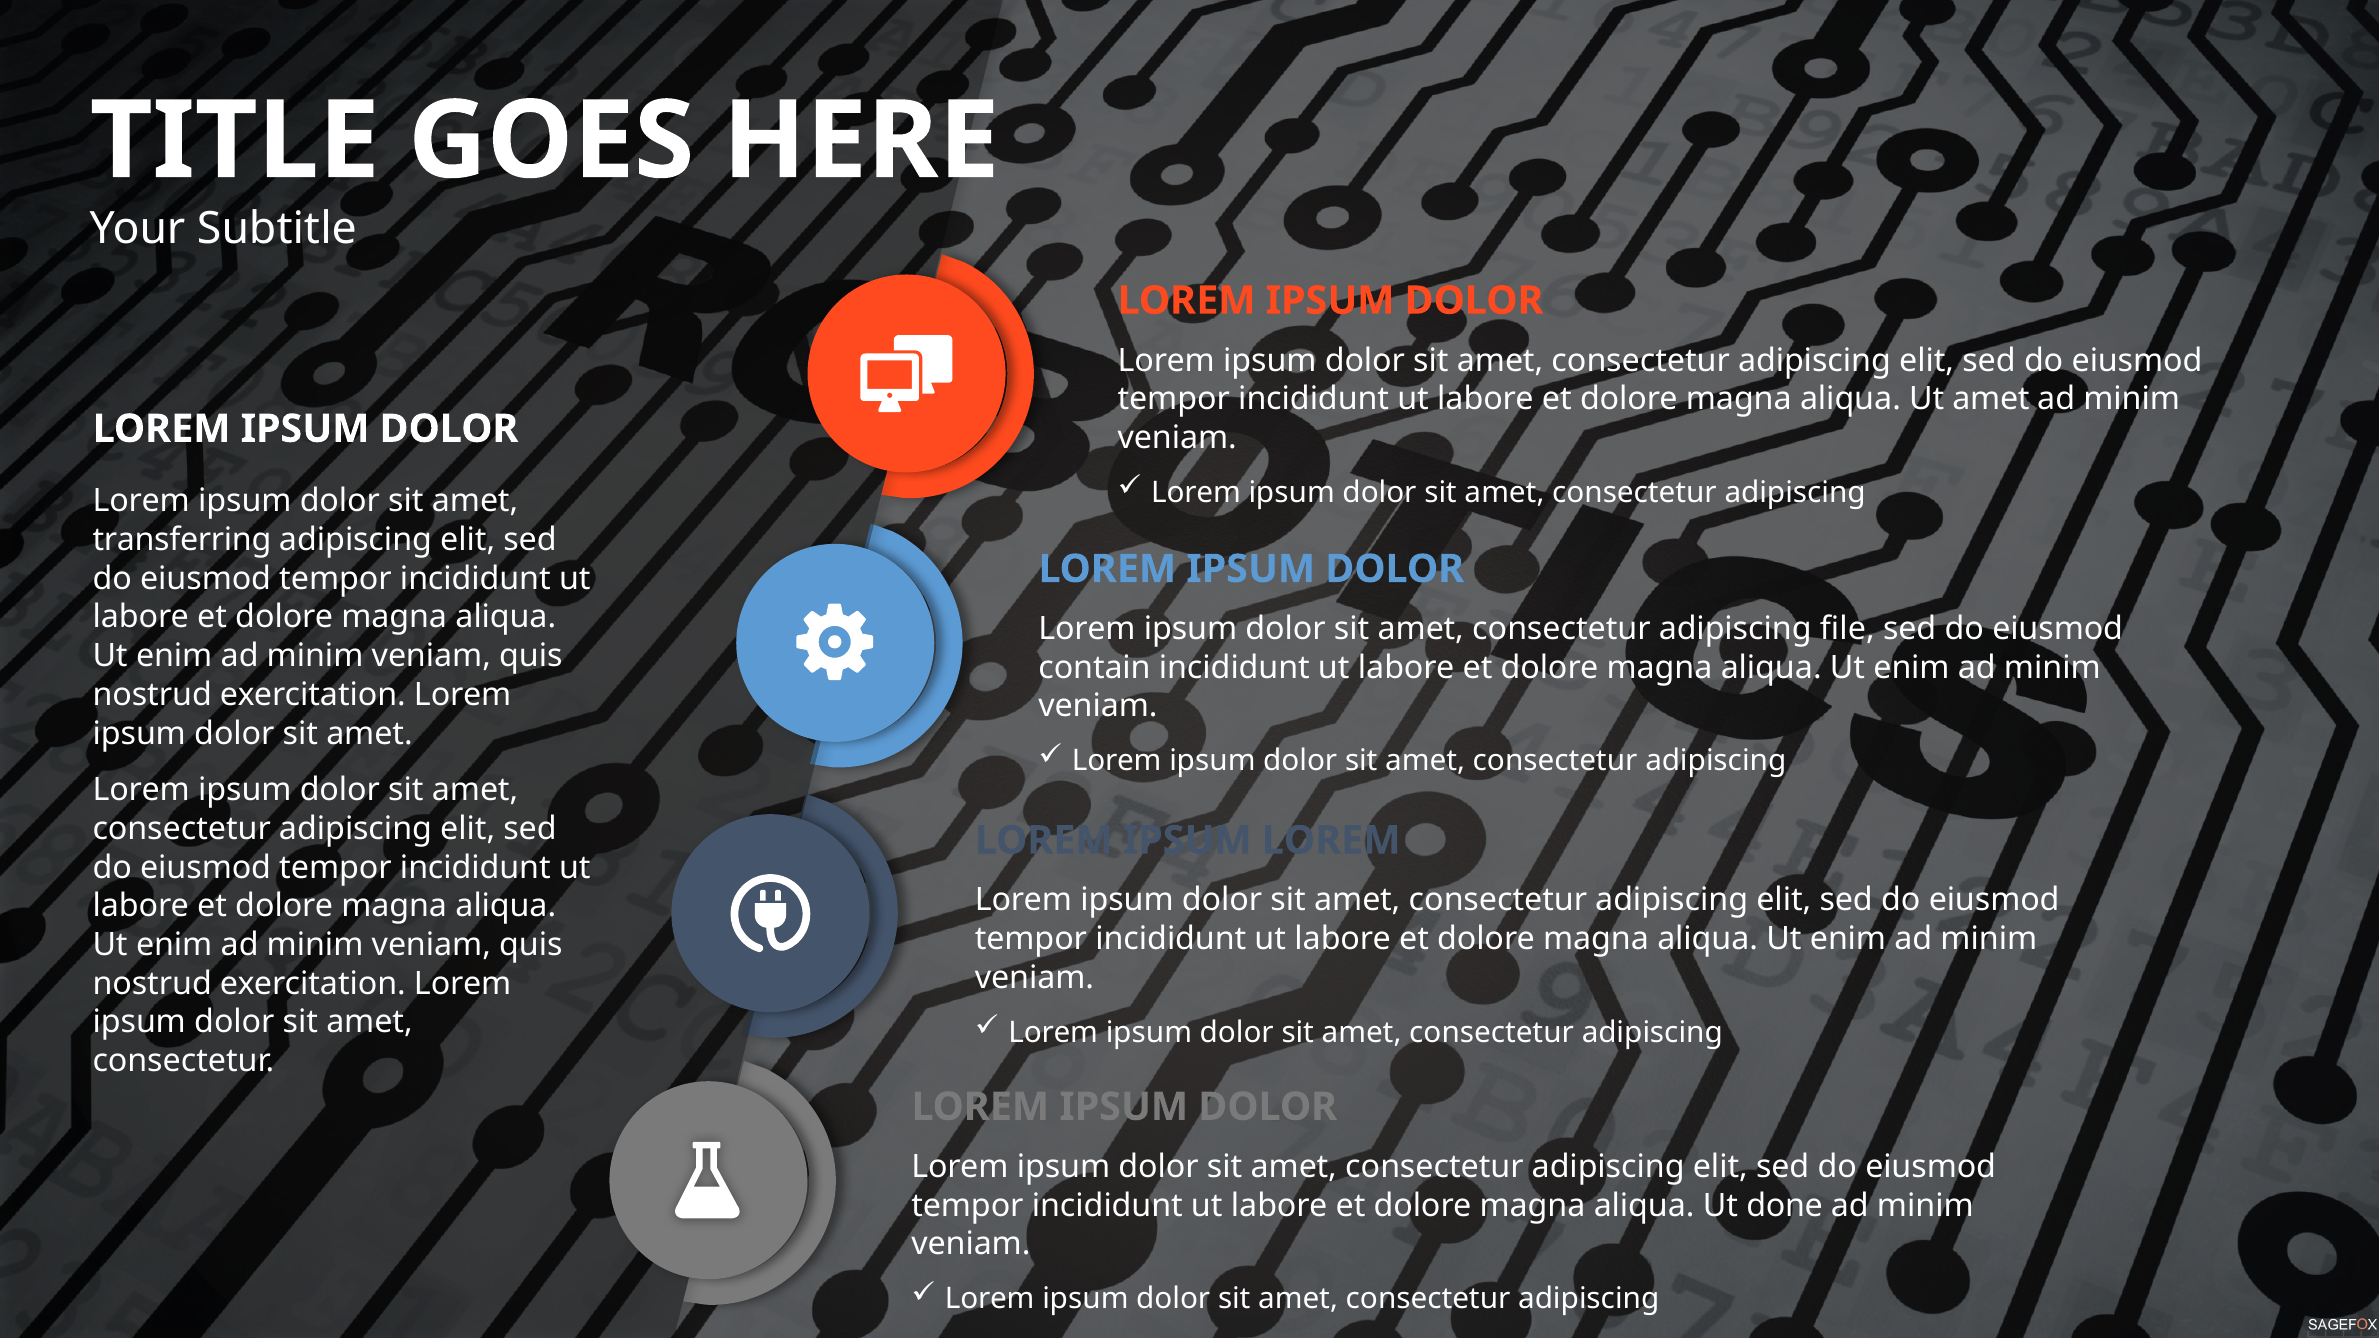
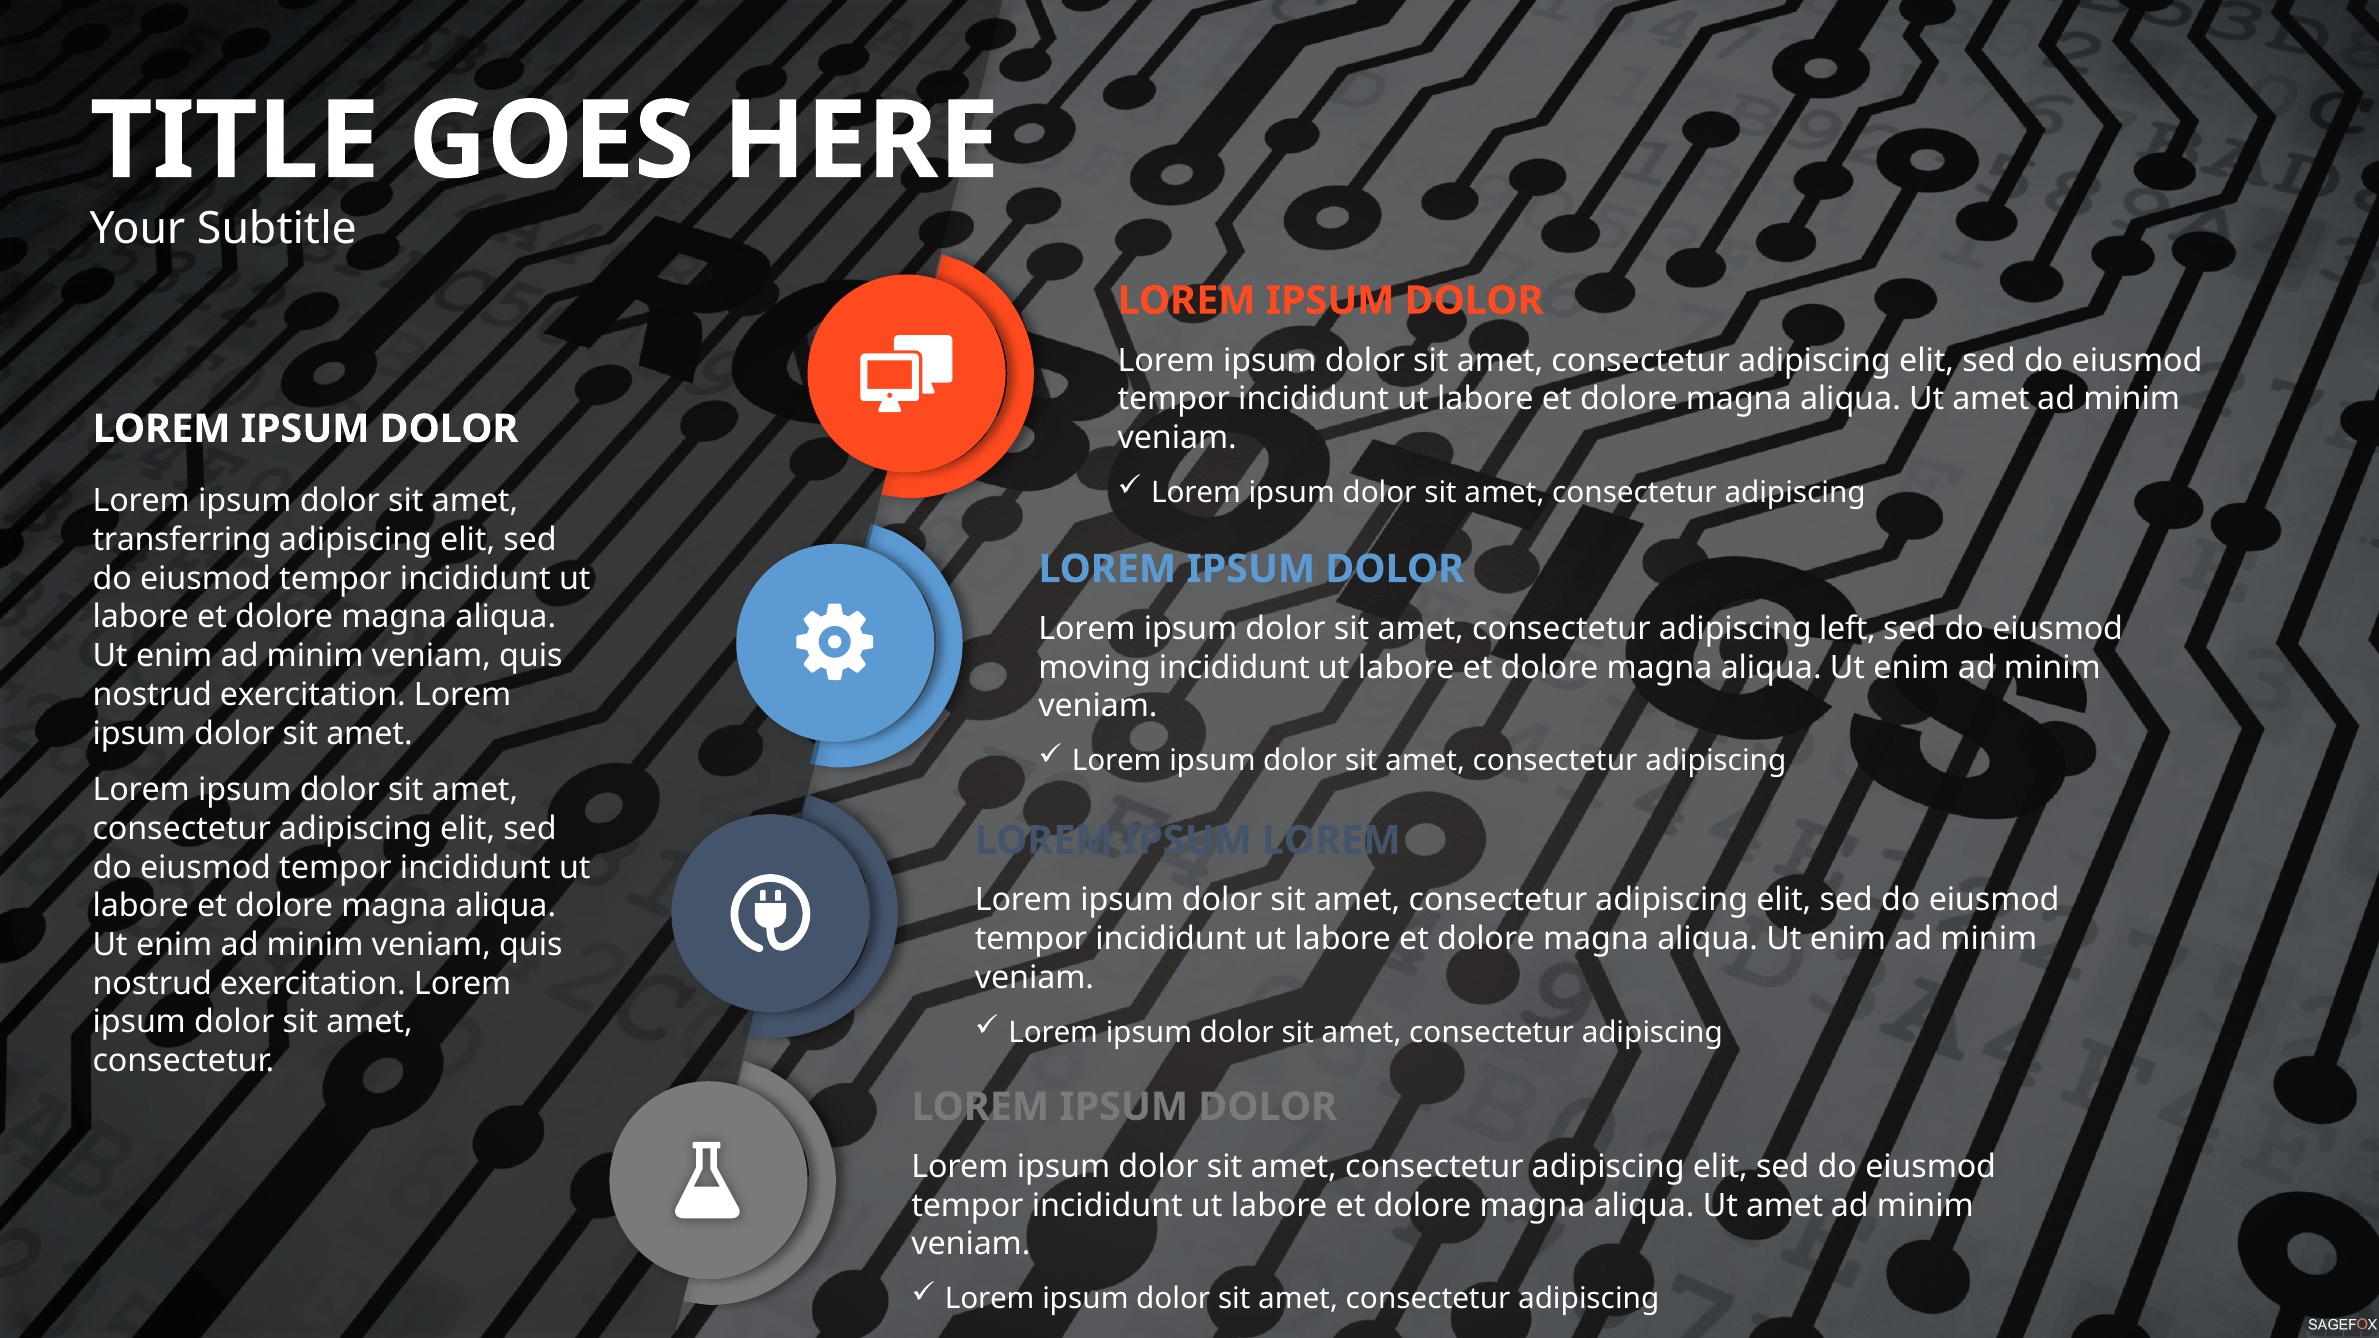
file: file -> left (1847, 629)
contain: contain -> moving (1095, 668)
done: done -> amet (1785, 1206)
